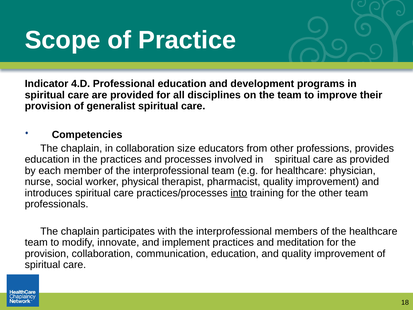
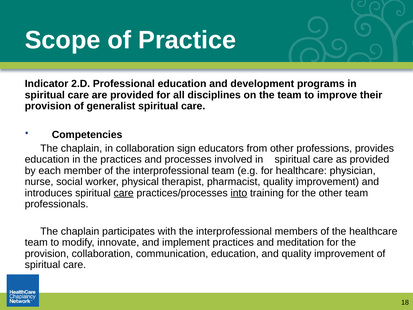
4.D: 4.D -> 2.D (81, 84)
size: size -> sign (186, 148)
care underline: none -> present (124, 193)
